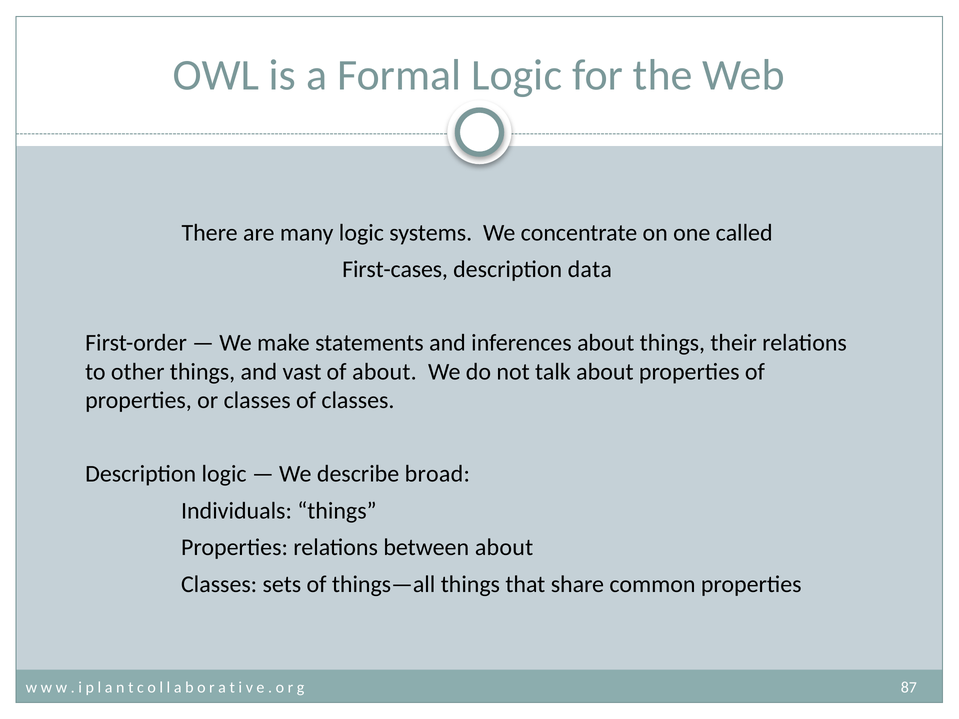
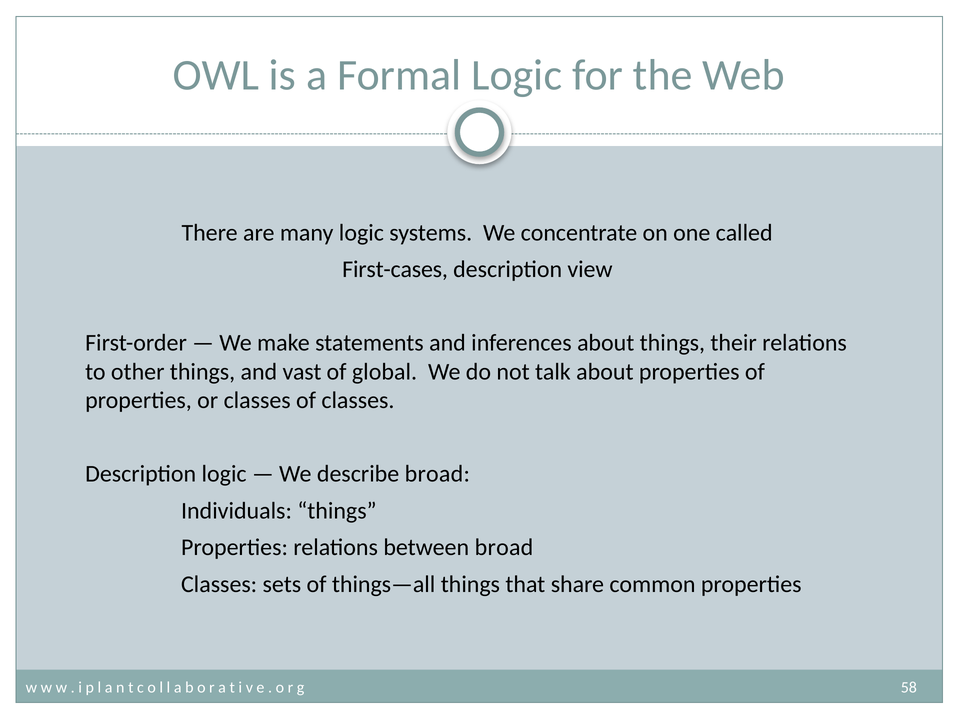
data: data -> view (590, 269)
of about: about -> global (385, 372)
between about: about -> broad (504, 548)
87: 87 -> 58 (909, 688)
